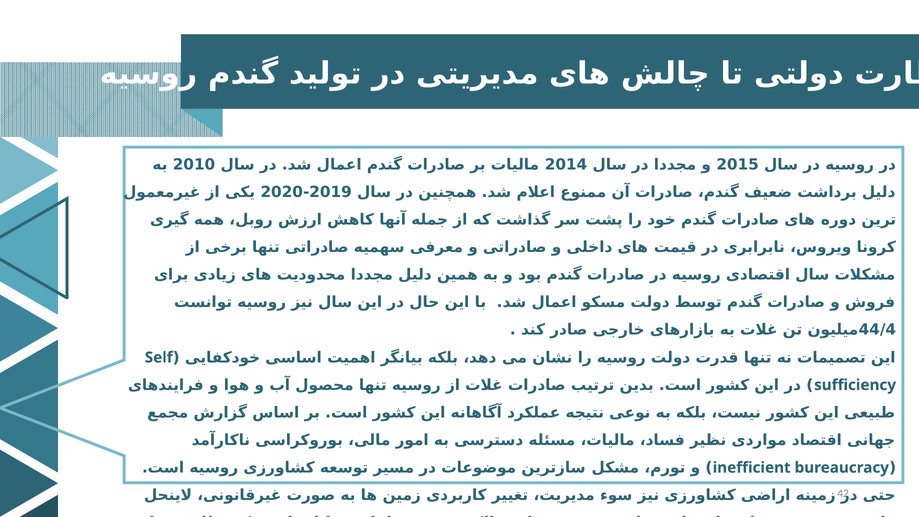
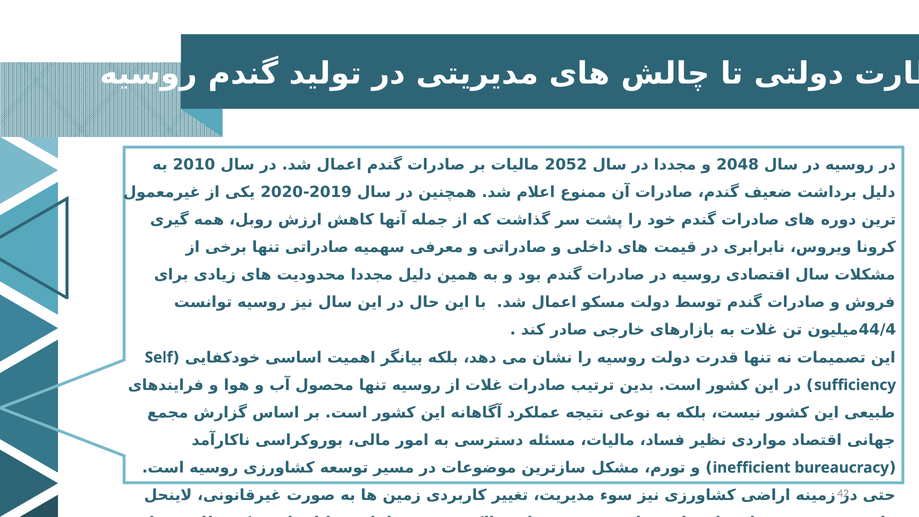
2014: 2014 -> 2052 (566, 165)
2015: 2015 -> 2048 (738, 165)
